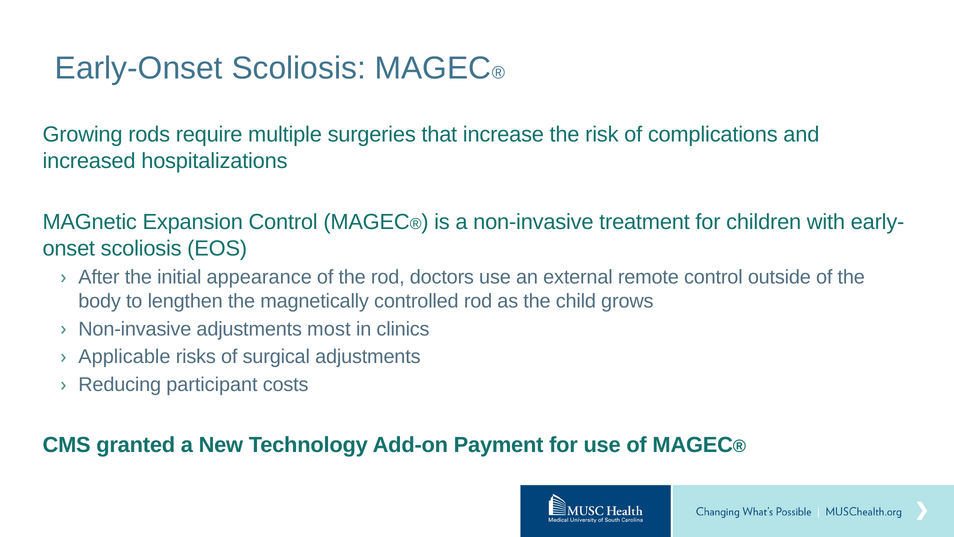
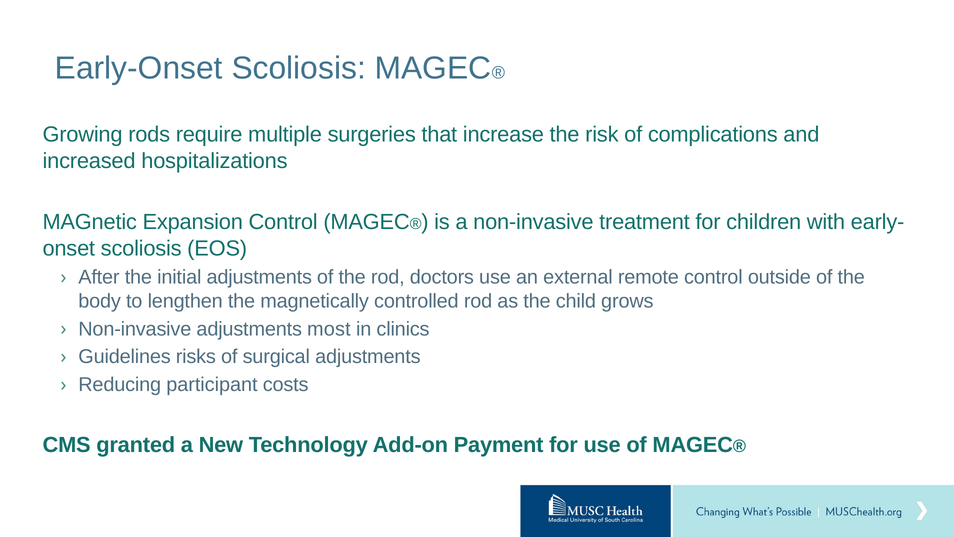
initial appearance: appearance -> adjustments (259, 277)
Applicable: Applicable -> Guidelines (125, 357)
